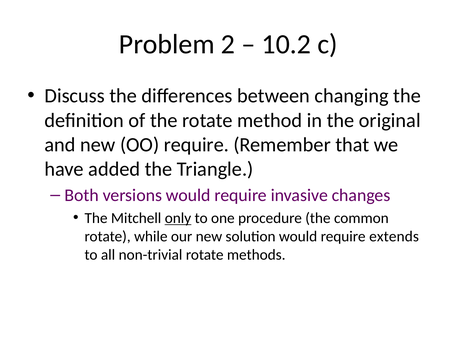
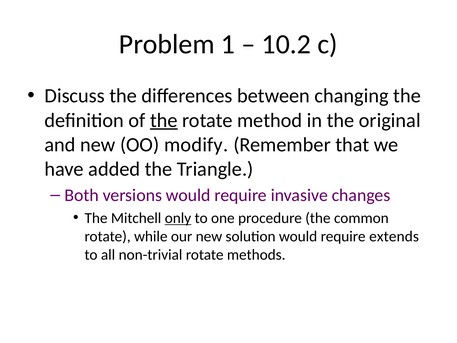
2: 2 -> 1 (228, 44)
the underline: none -> present (164, 120)
OO require: require -> modify (196, 145)
